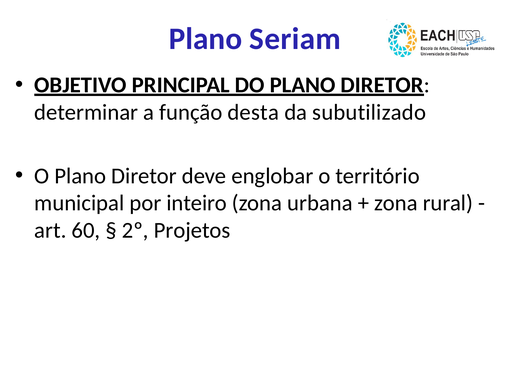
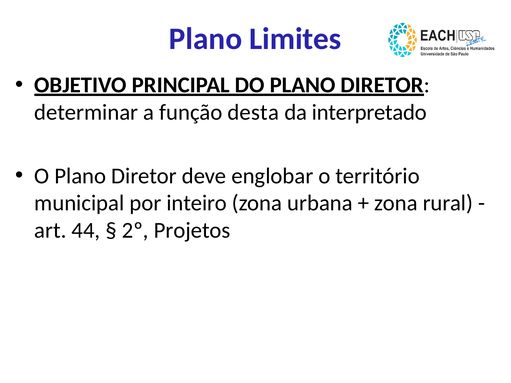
Seriam: Seriam -> Limites (295, 39)
subutilizado: subutilizado -> interpretado (369, 112)
60: 60 -> 44 (86, 230)
